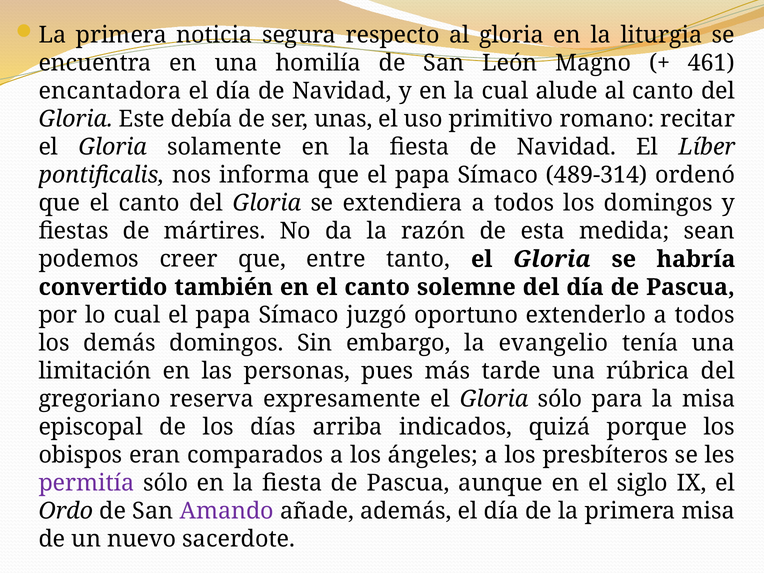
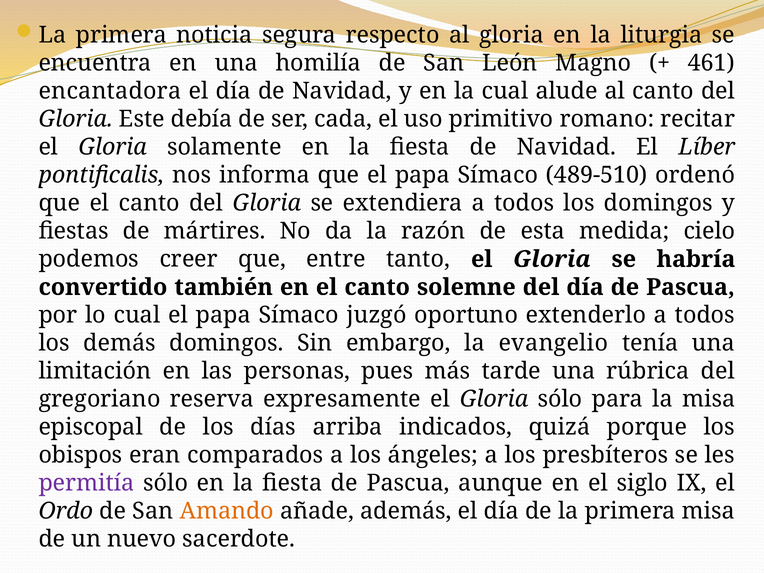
unas: unas -> cada (343, 119)
489-314: 489-314 -> 489-510 (597, 175)
sean: sean -> cielo (709, 231)
Amando colour: purple -> orange (227, 511)
